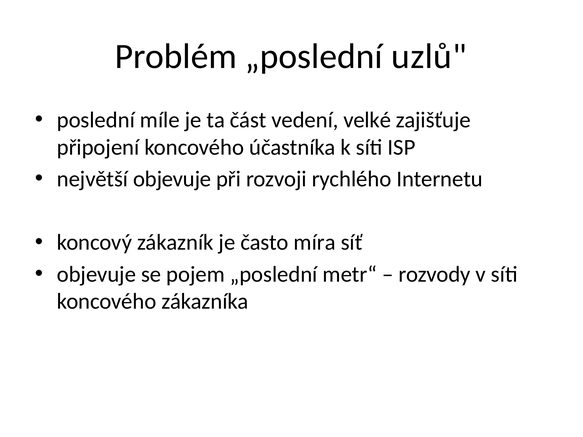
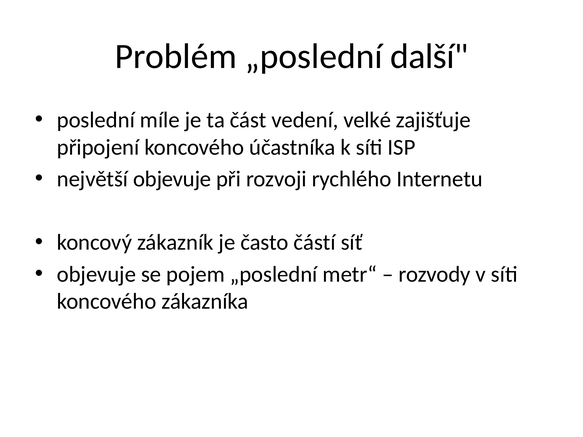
uzlů: uzlů -> další (429, 56)
míra: míra -> částí (315, 243)
